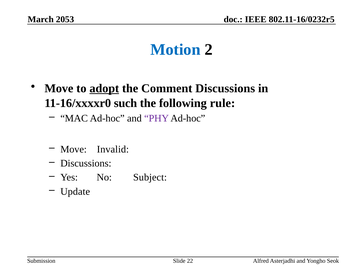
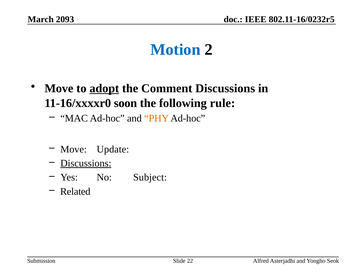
2053: 2053 -> 2093 (65, 19)
such: such -> soon (126, 103)
PHY colour: purple -> orange (157, 118)
Invalid: Invalid -> Update (113, 149)
Discussions underline: none -> present (86, 163)
Update: Update -> Related (75, 192)
